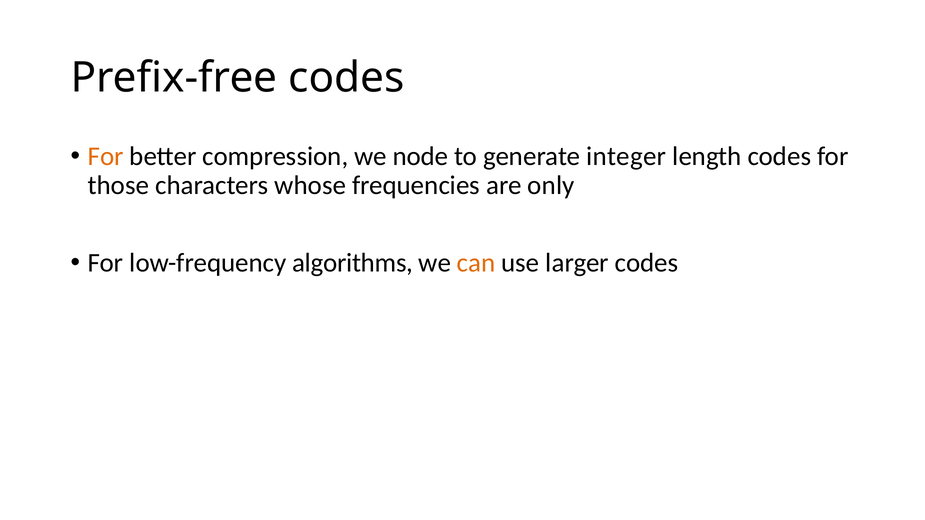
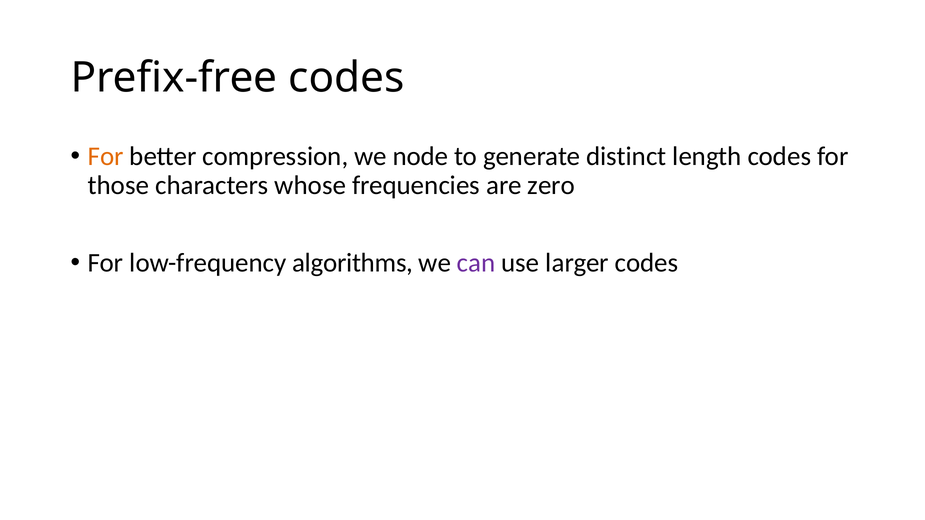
integer: integer -> distinct (626, 156)
only: only -> zero (551, 186)
can colour: orange -> purple (476, 263)
